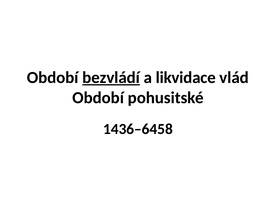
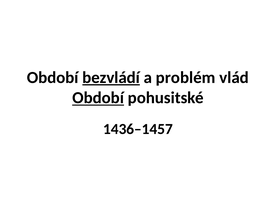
likvidace: likvidace -> problém (186, 78)
Období underline: none -> present (98, 98)
1436–6458: 1436–6458 -> 1436–1457 (138, 129)
